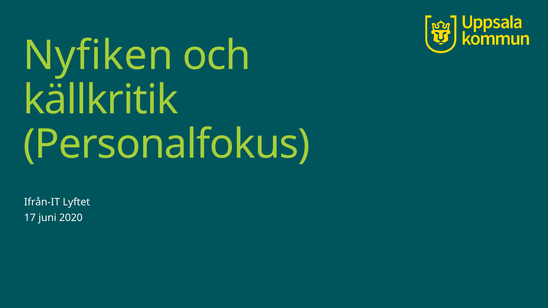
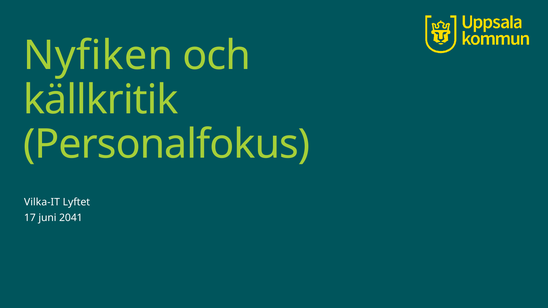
Ifrån-IT: Ifrån-IT -> Vilka-IT (42, 202)
2020: 2020 -> 2041 (71, 218)
